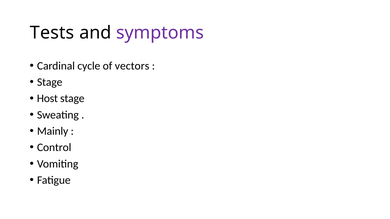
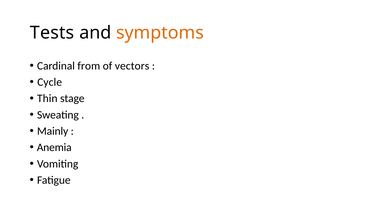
symptoms colour: purple -> orange (160, 33)
cycle: cycle -> from (89, 66)
Stage: Stage -> Cycle (50, 82)
Host: Host -> Thin (47, 99)
Control: Control -> Anemia (54, 148)
